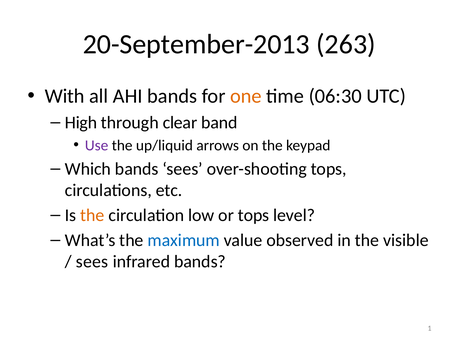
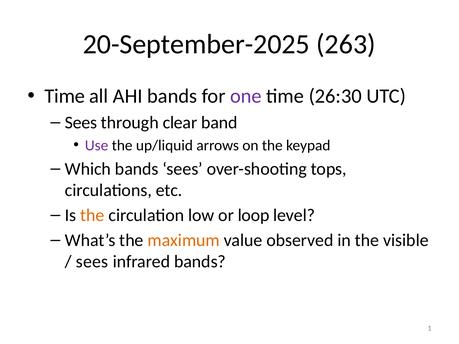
20-September-2013: 20-September-2013 -> 20-September-2025 (196, 44)
With: With -> Time (65, 96)
one colour: orange -> purple (246, 96)
06:30: 06:30 -> 26:30 (335, 96)
High: High -> Sees (81, 123)
or tops: tops -> loop (254, 216)
maximum colour: blue -> orange (184, 241)
